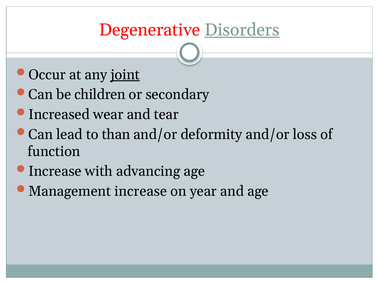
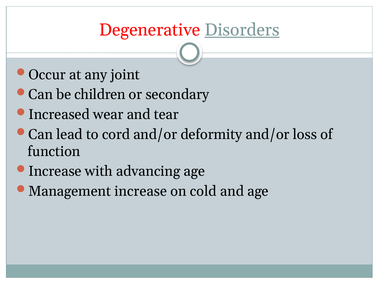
joint underline: present -> none (125, 75)
than: than -> cord (116, 134)
year: year -> cold (203, 191)
